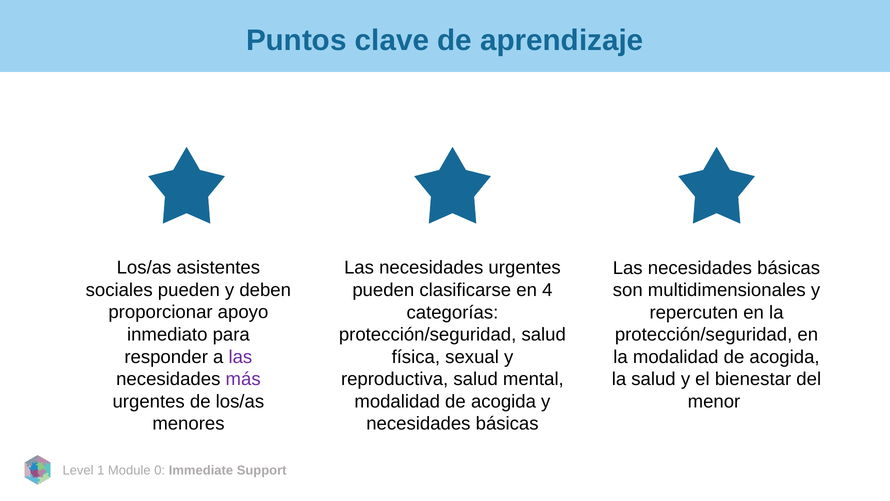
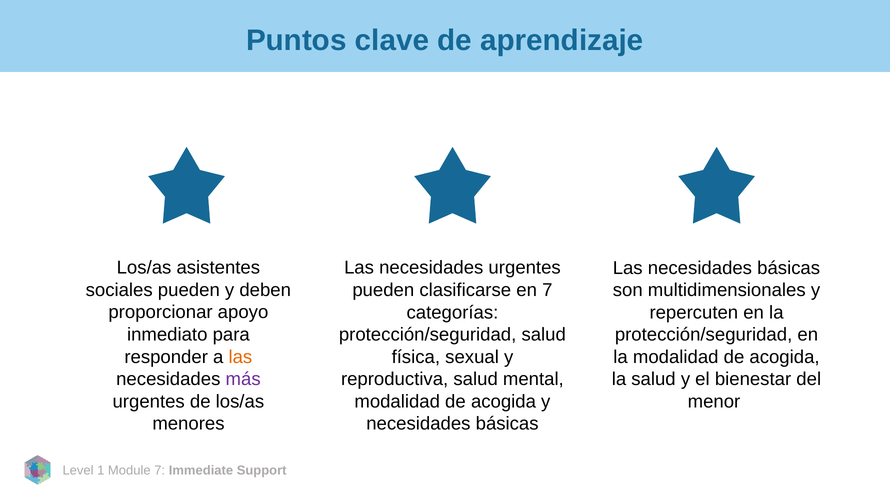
en 4: 4 -> 7 (547, 290)
las colour: purple -> orange (240, 357)
0: 0 -> 7 (160, 470)
